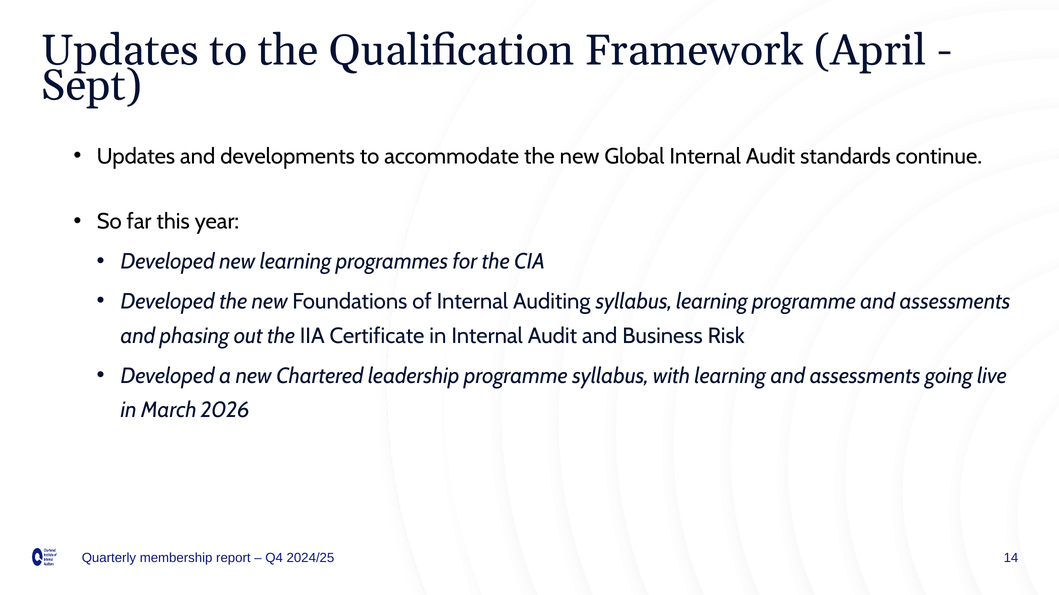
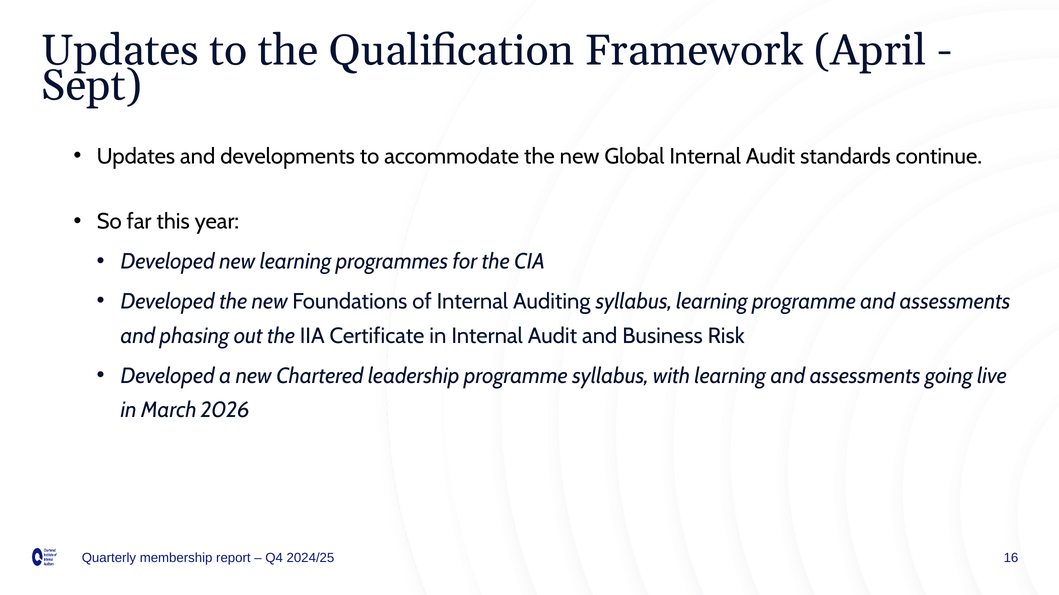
14: 14 -> 16 (1011, 558)
